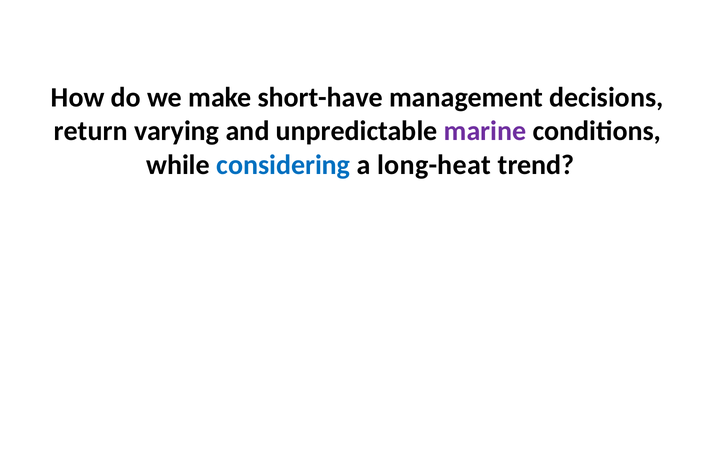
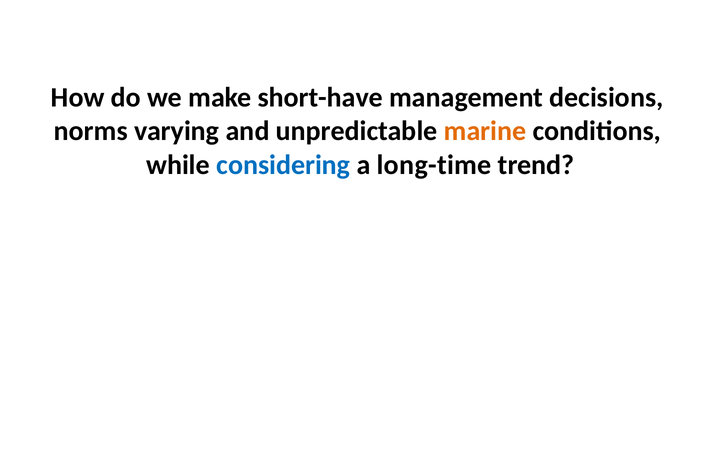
return: return -> norms (91, 131)
marine colour: purple -> orange (485, 131)
long-heat: long-heat -> long-time (434, 165)
